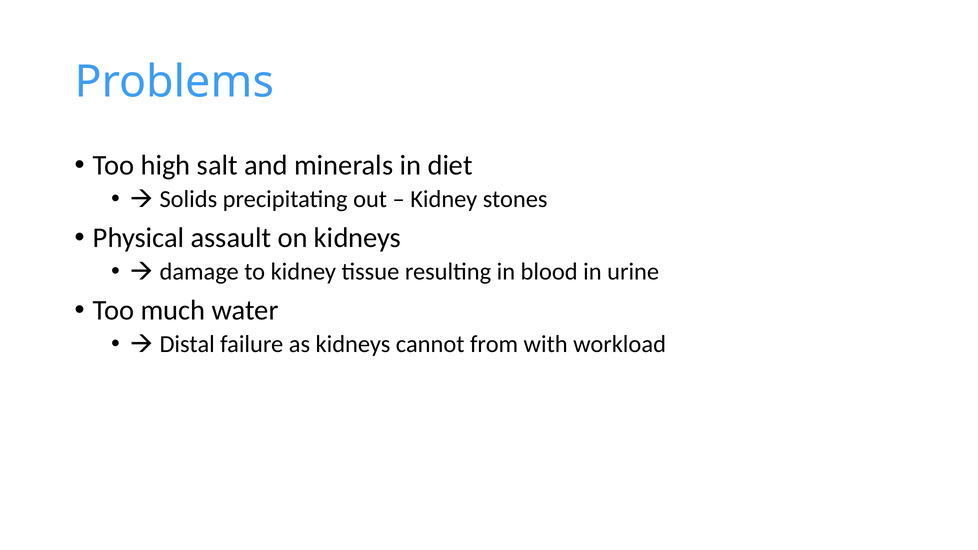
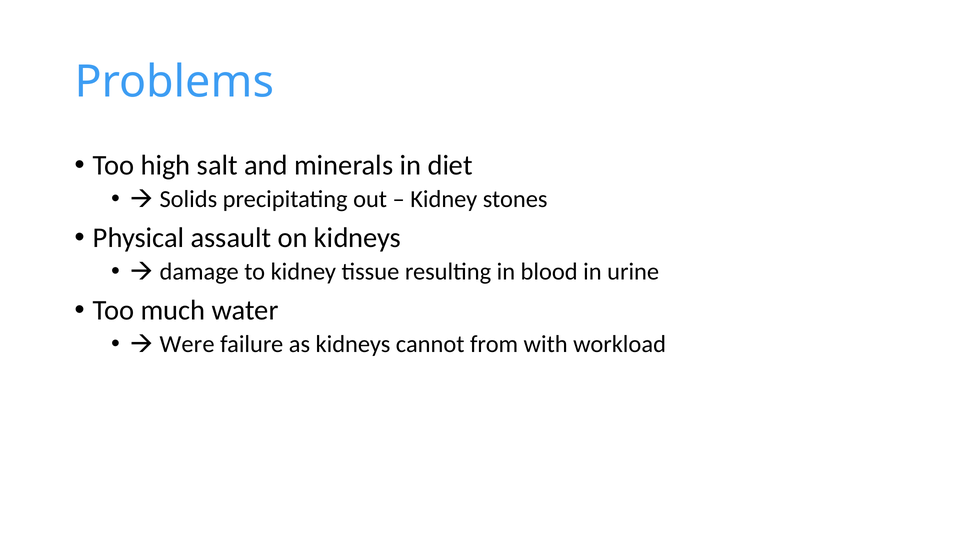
Distal: Distal -> Were (187, 344)
